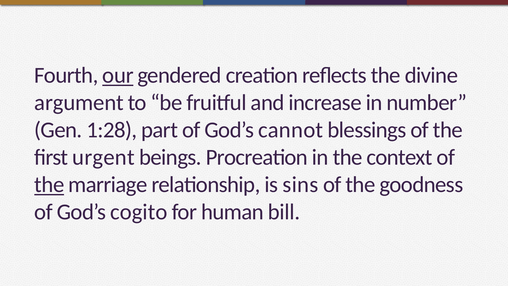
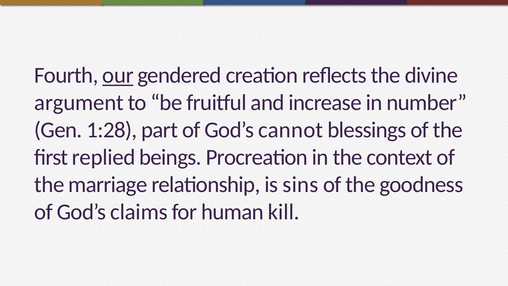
urgent: urgent -> replied (104, 157)
the underline: present -> none (49, 185)
cogito: cogito -> claims (139, 212)
bill: bill -> kill (284, 212)
